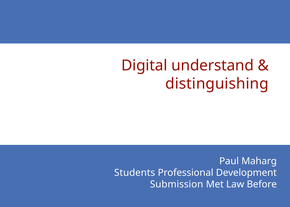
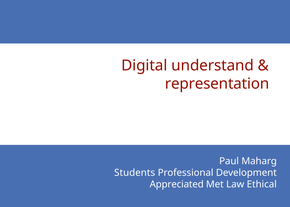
distinguishing: distinguishing -> representation (217, 84)
Submission: Submission -> Appreciated (177, 184)
Before: Before -> Ethical (262, 184)
